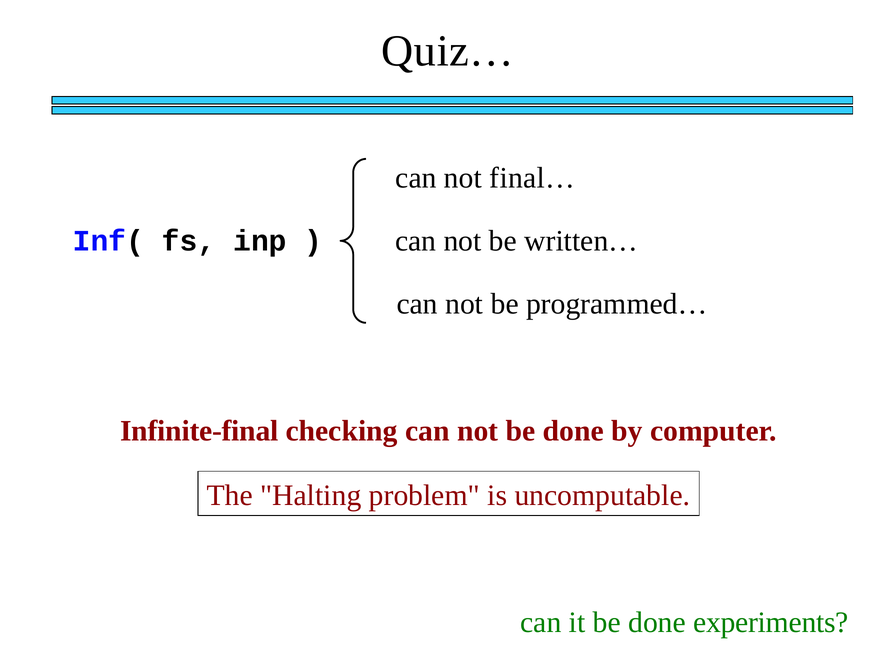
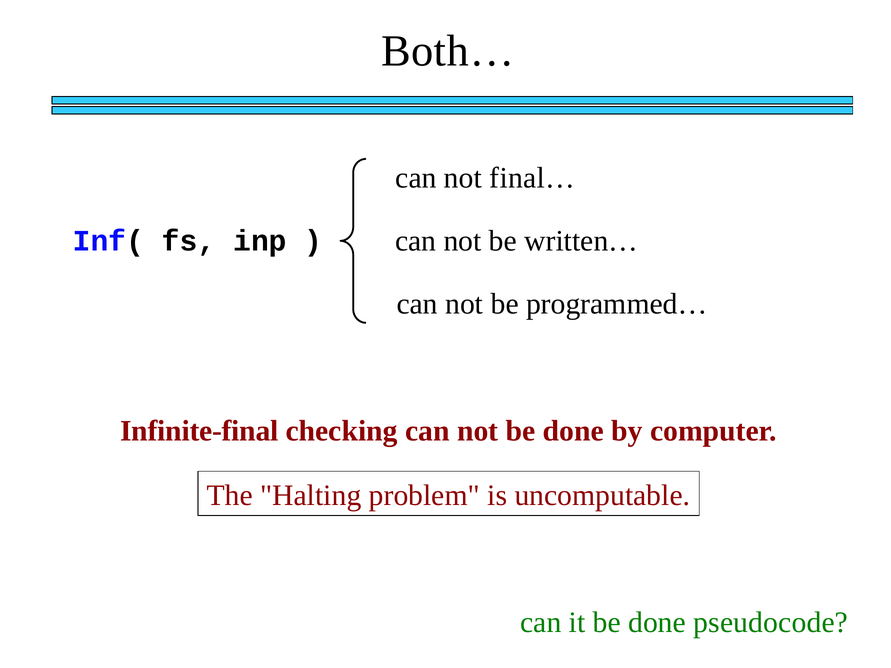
Quiz…: Quiz… -> Both… (448, 51)
experiments: experiments -> pseudocode (771, 623)
